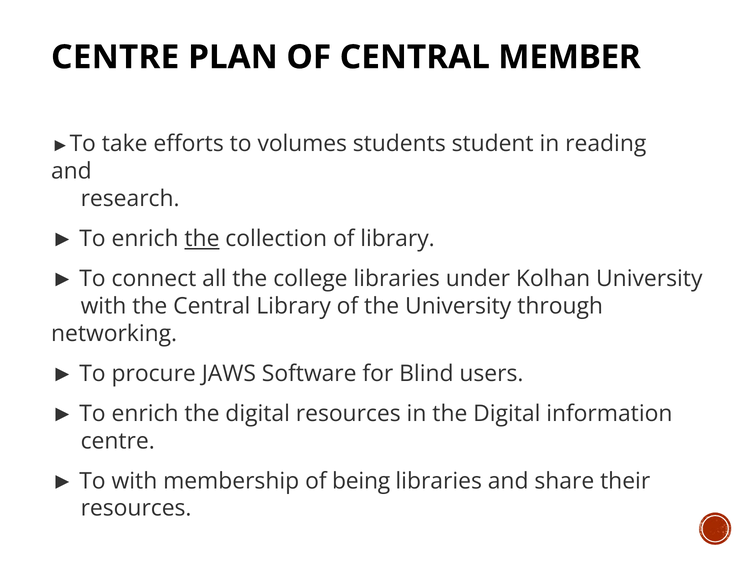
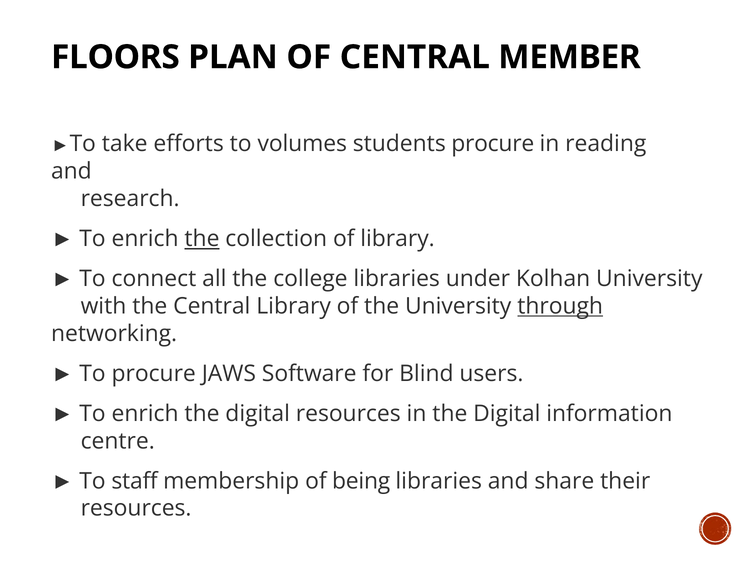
CENTRE: CENTRE -> FLOORS (115, 57)
students student: student -> procure (493, 144)
through underline: none -> present (560, 306)
To with: with -> staff (135, 481)
